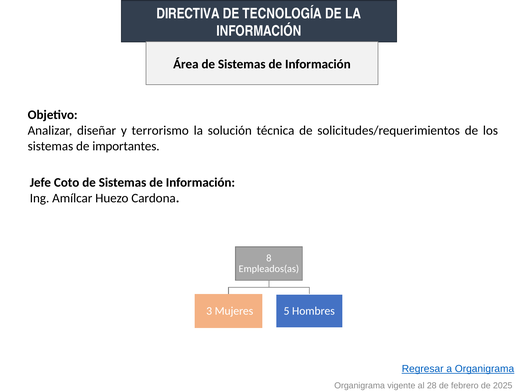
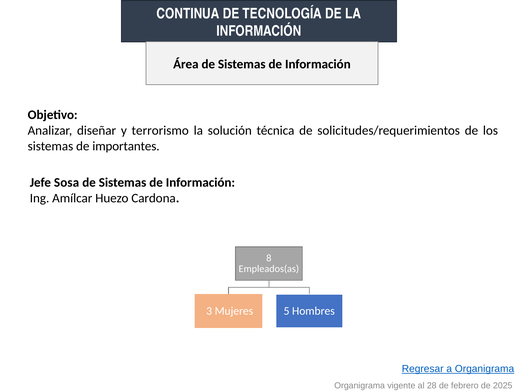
DIRECTIVA: DIRECTIVA -> CONTINUA (188, 14)
Coto: Coto -> Sosa (67, 182)
